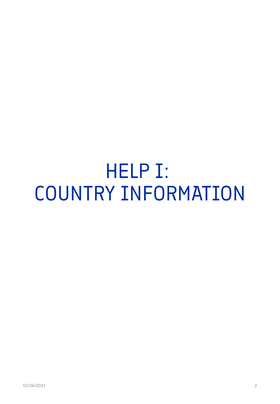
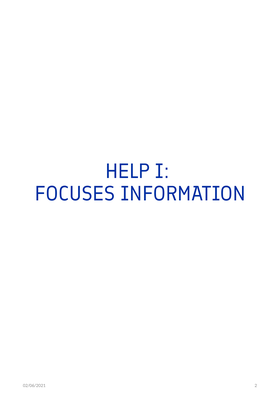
COUNTRY: COUNTRY -> FOCUSES (75, 194)
